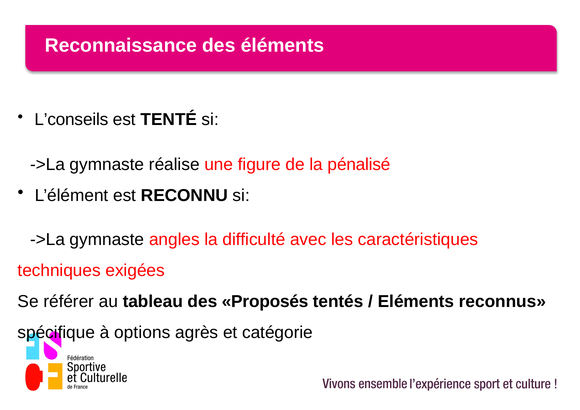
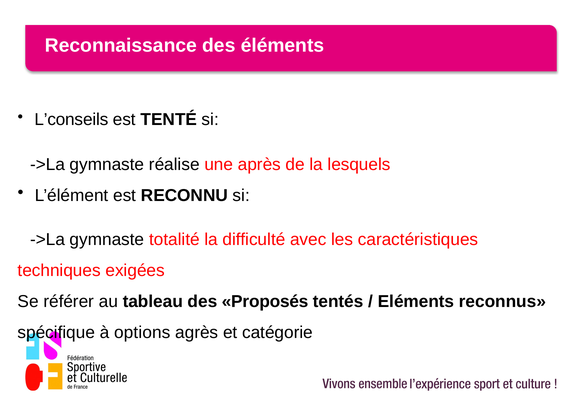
figure: figure -> après (259, 165)
pénalisé: pénalisé -> lesquels (359, 165)
angles: angles -> totalité (174, 240)
